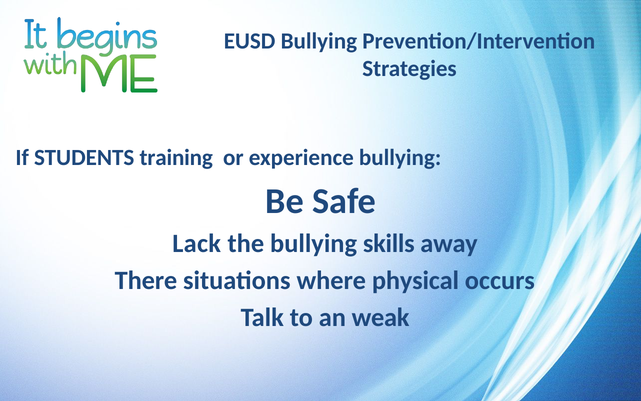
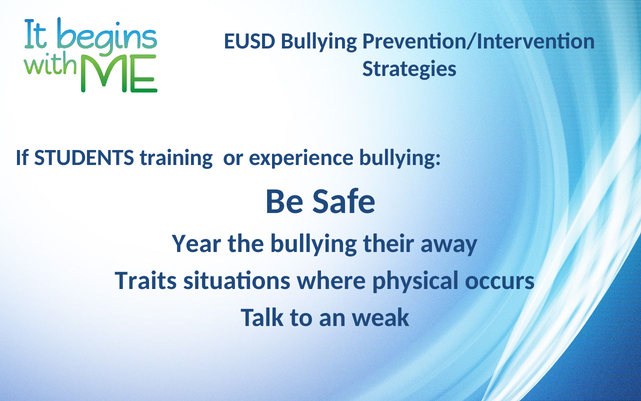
Lack: Lack -> Year (197, 243)
skills: skills -> their (389, 243)
There: There -> Traits (146, 280)
